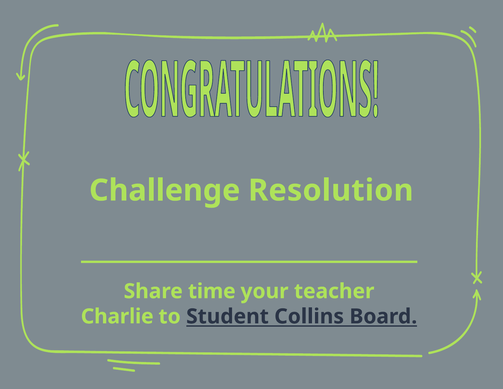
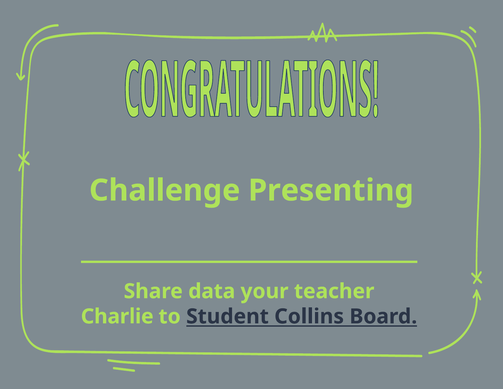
Resolution: Resolution -> Presenting (331, 190)
time: time -> data (212, 291)
